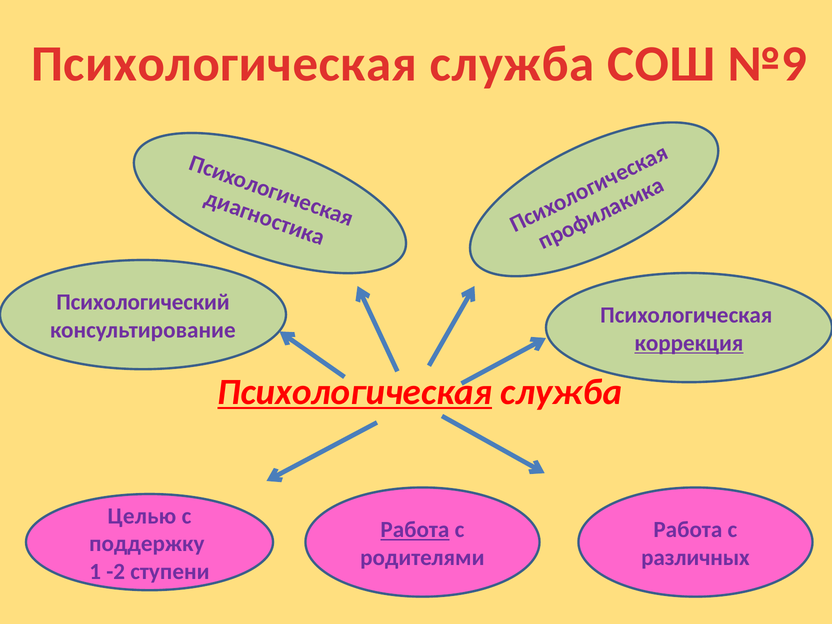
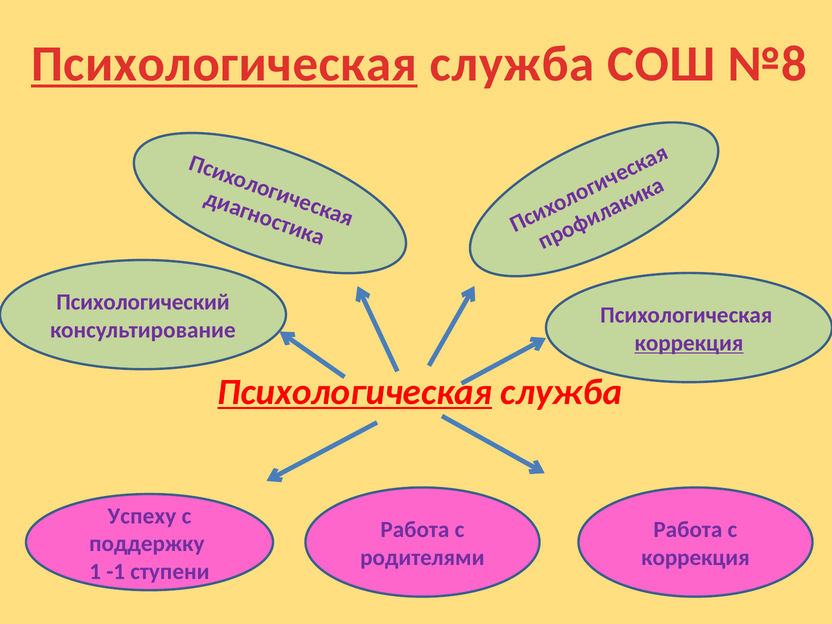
Психологическая underline: none -> present (224, 64)
№9: №9 -> №8 (767, 64)
Целью: Целью -> Успеху (142, 516)
Работа underline: present -> none (415, 530)
различных: различных -> коррекция (695, 558)
-2: -2 -> -1 (116, 571)
